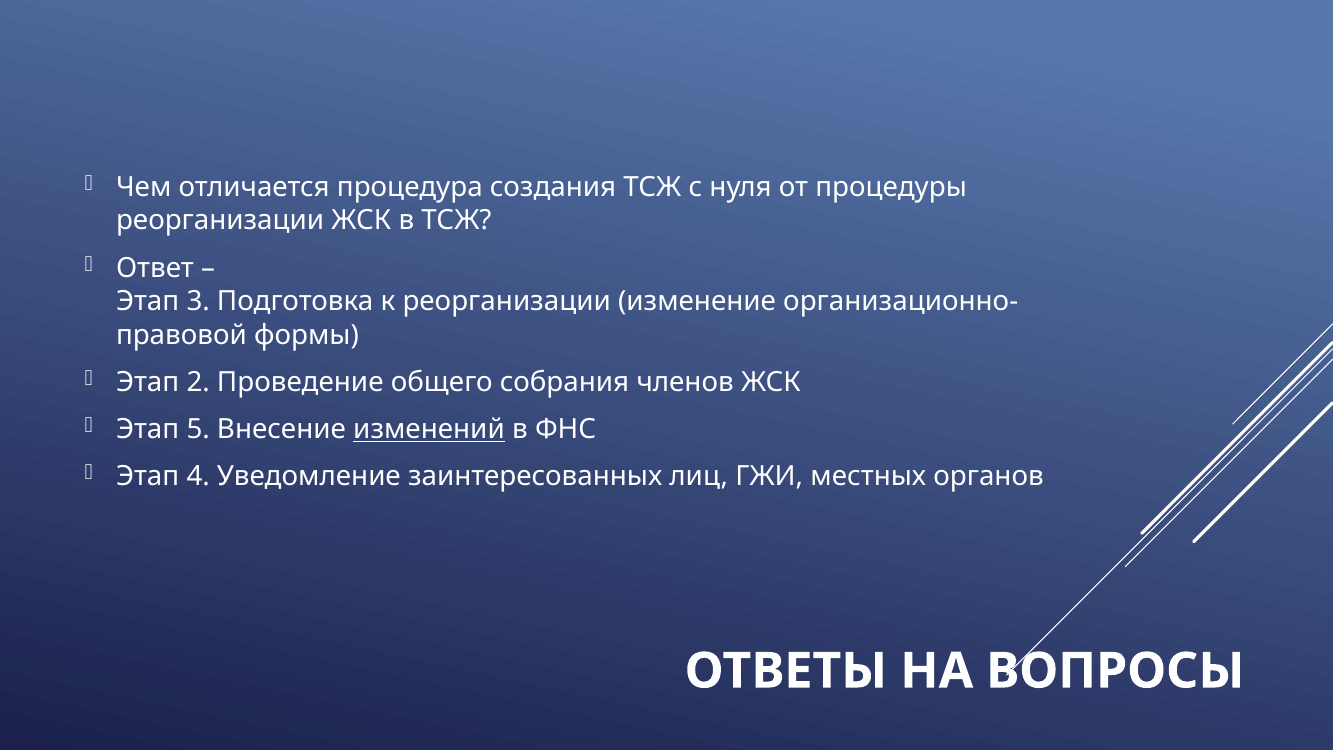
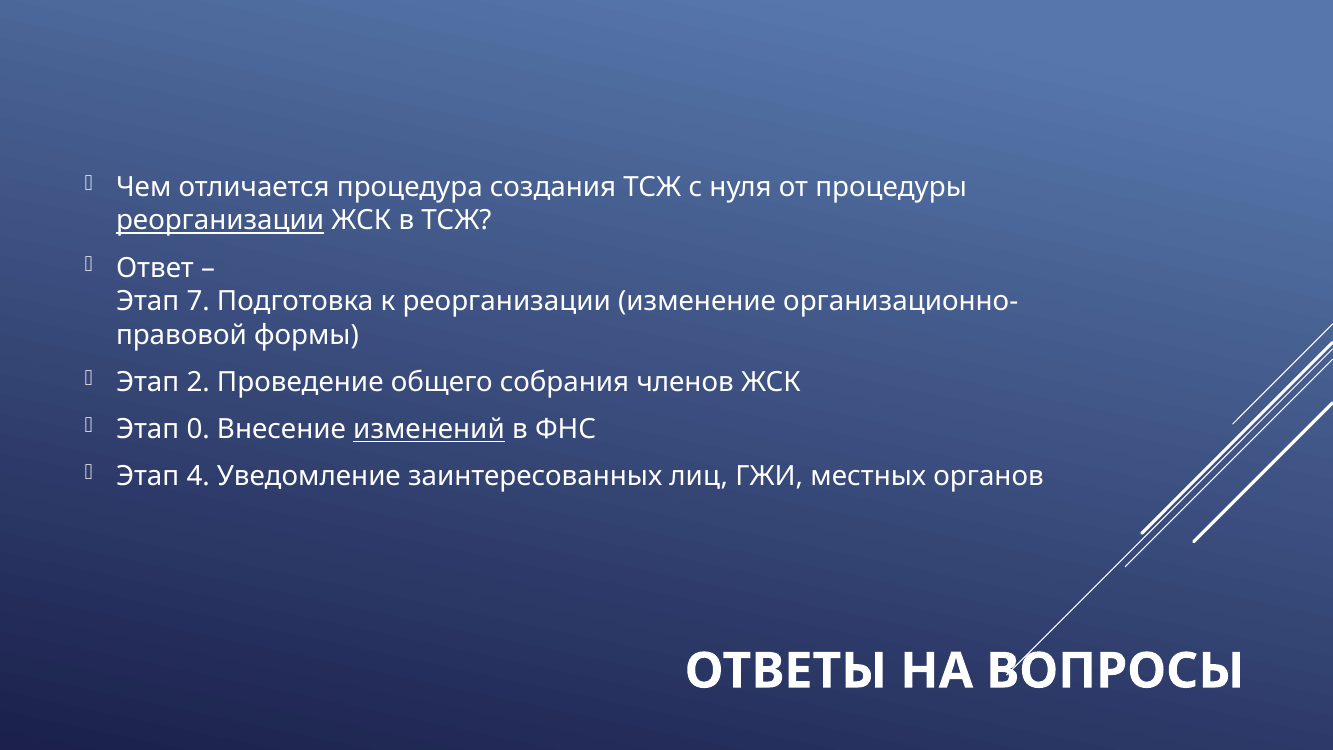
реорганизации underline: none -> present (220, 221)
3: 3 -> 7 (198, 301)
5: 5 -> 0 (198, 429)
